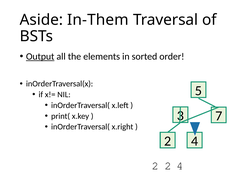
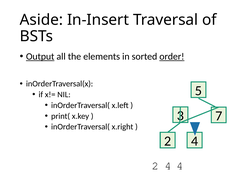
In-Them: In-Them -> In-Insert (98, 20)
order underline: none -> present (172, 57)
2 2: 2 -> 4 (168, 166)
